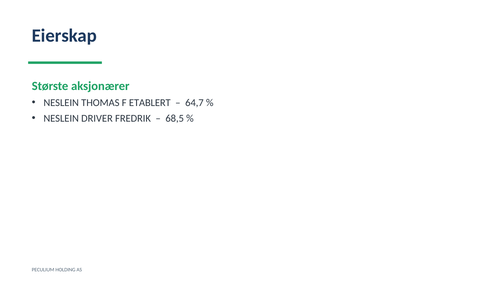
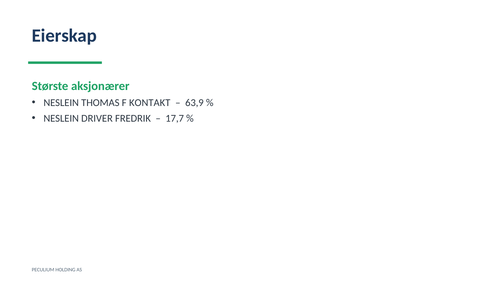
ETABLERT: ETABLERT -> KONTAKT (150, 103)
64,7: 64,7 -> 63,9 (194, 103)
68,5: 68,5 -> 17,7 (175, 118)
